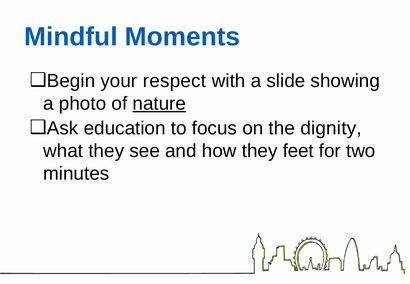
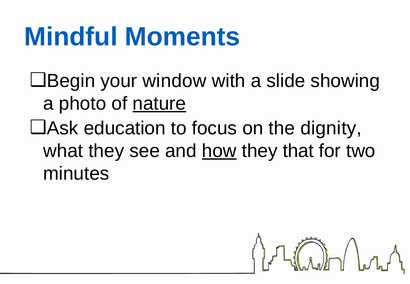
respect: respect -> window (174, 81)
how underline: none -> present (219, 151)
feet: feet -> that (298, 151)
